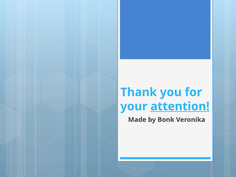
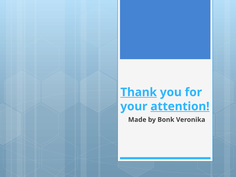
Thank underline: none -> present (139, 92)
